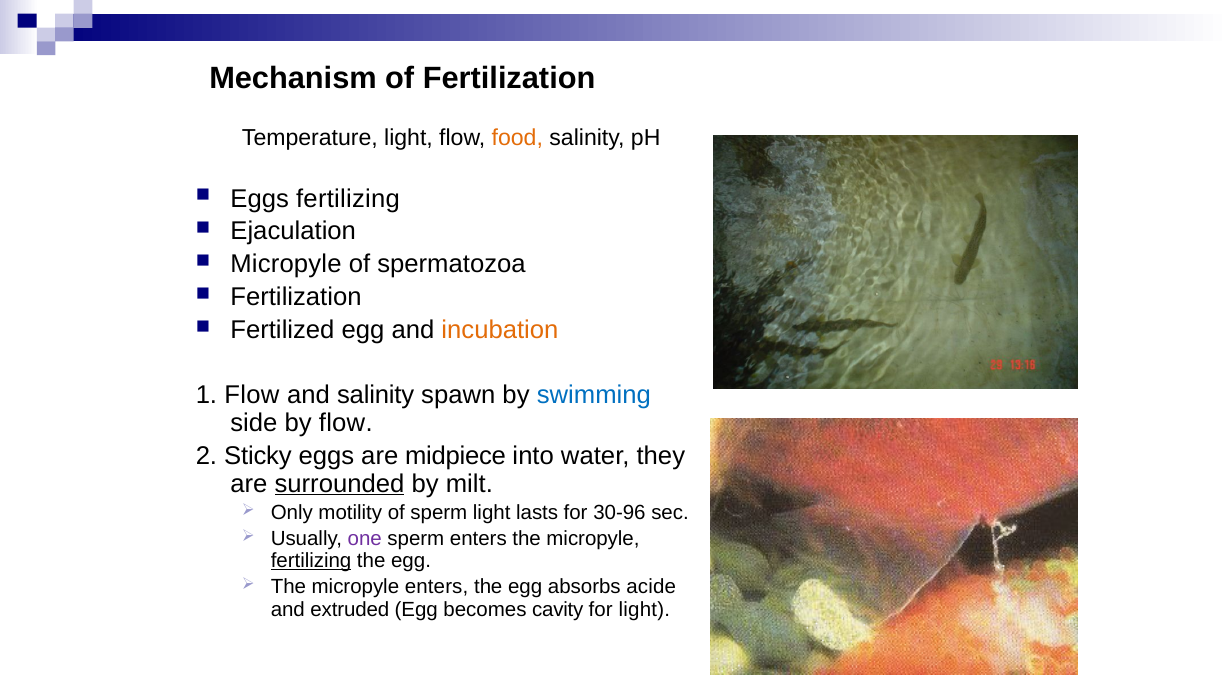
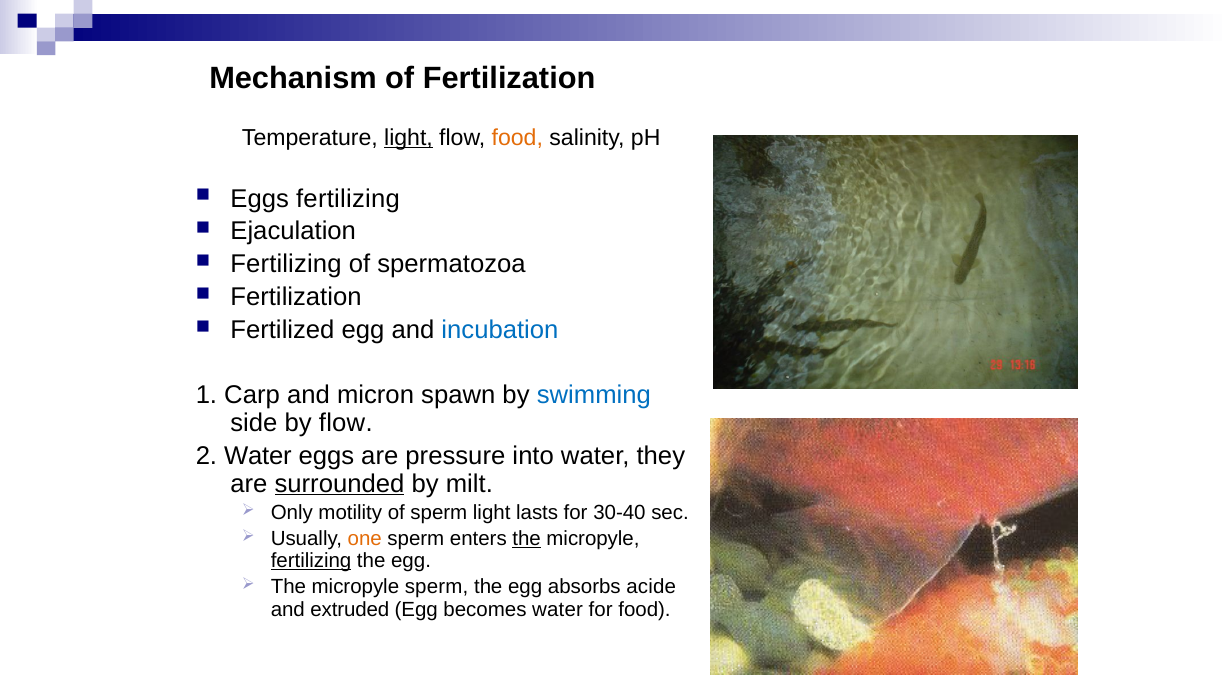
light underline: none -> present (409, 138)
Micropyle: Micropyle -> Fertilizing (286, 264)
incubation colour: orange -> blue (500, 330)
1 Flow: Flow -> Carp (252, 396)
and salinity: salinity -> micron (376, 396)
2 Sticky: Sticky -> Water (258, 456)
midpiece: midpiece -> pressure (455, 456)
30-96: 30-96 -> 30-40 (619, 513)
one colour: purple -> orange (365, 539)
the underline: none -> present (527, 539)
micropyle enters: enters -> sperm (437, 588)
becomes cavity: cavity -> water (558, 610)
for light: light -> food (644, 610)
